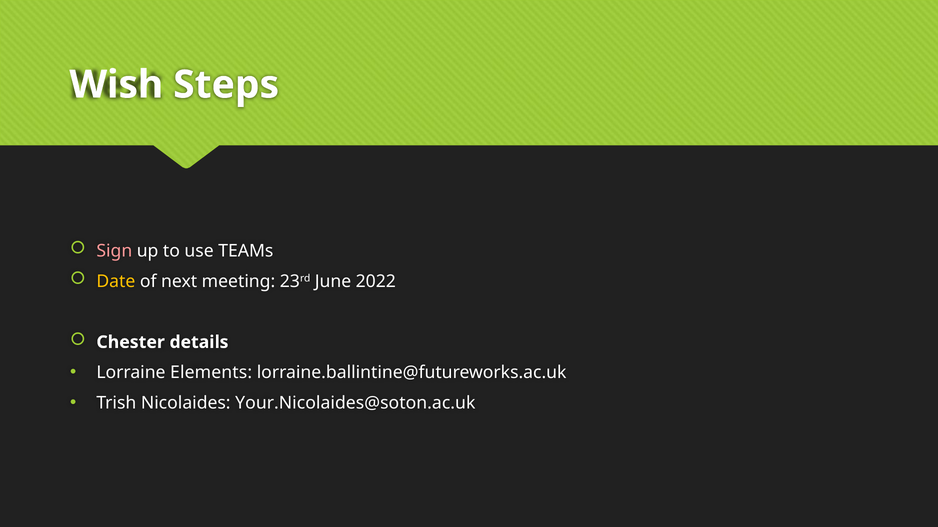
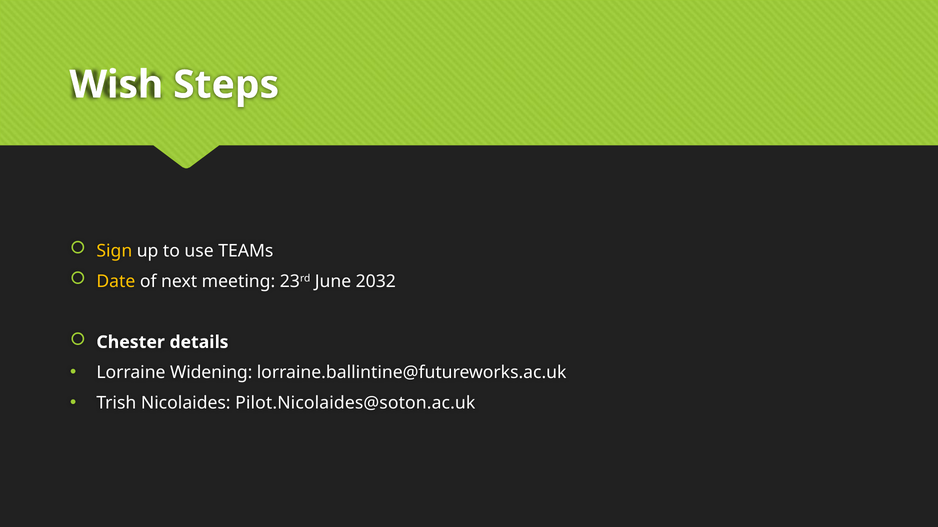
Sign colour: pink -> yellow (114, 251)
2022: 2022 -> 2032 (376, 282)
Elements: Elements -> Widening (211, 373)
Your.Nicolaides@soton.ac.uk: Your.Nicolaides@soton.ac.uk -> Pilot.Nicolaides@soton.ac.uk (355, 404)
